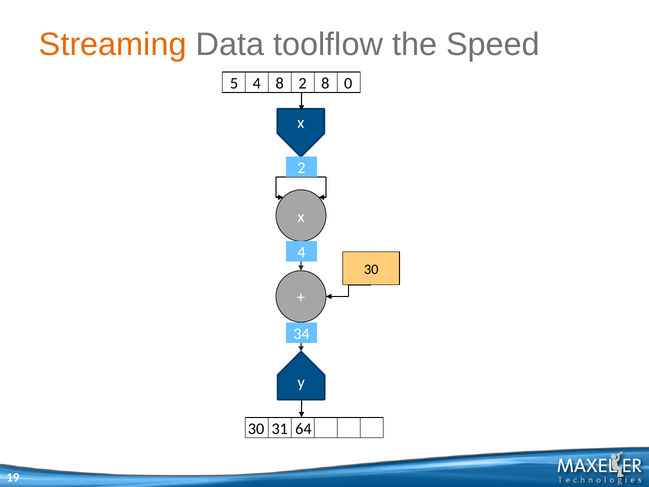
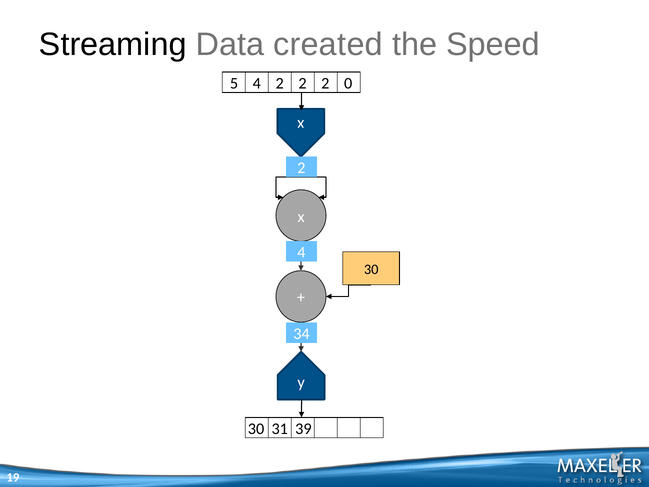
Streaming colour: orange -> black (113, 44)
toolflow: toolflow -> created (328, 44)
5 4 8: 8 -> 2 (280, 83)
8: 8 -> 2 (325, 83)
64: 64 -> 39 (303, 428)
